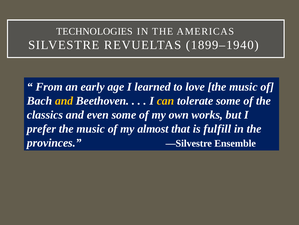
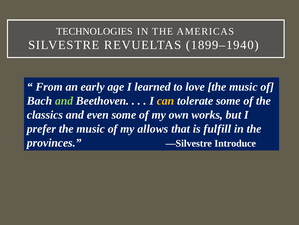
and colour: yellow -> light green (64, 100)
almost: almost -> allows (153, 128)
Ensemble: Ensemble -> Introduce (235, 143)
